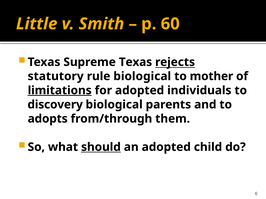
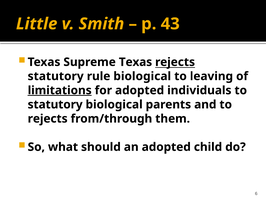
60: 60 -> 43 (170, 24)
mother: mother -> leaving (211, 76)
discovery: discovery -> statutory (55, 105)
adopts: adopts -> rejects (48, 119)
should underline: present -> none (101, 147)
